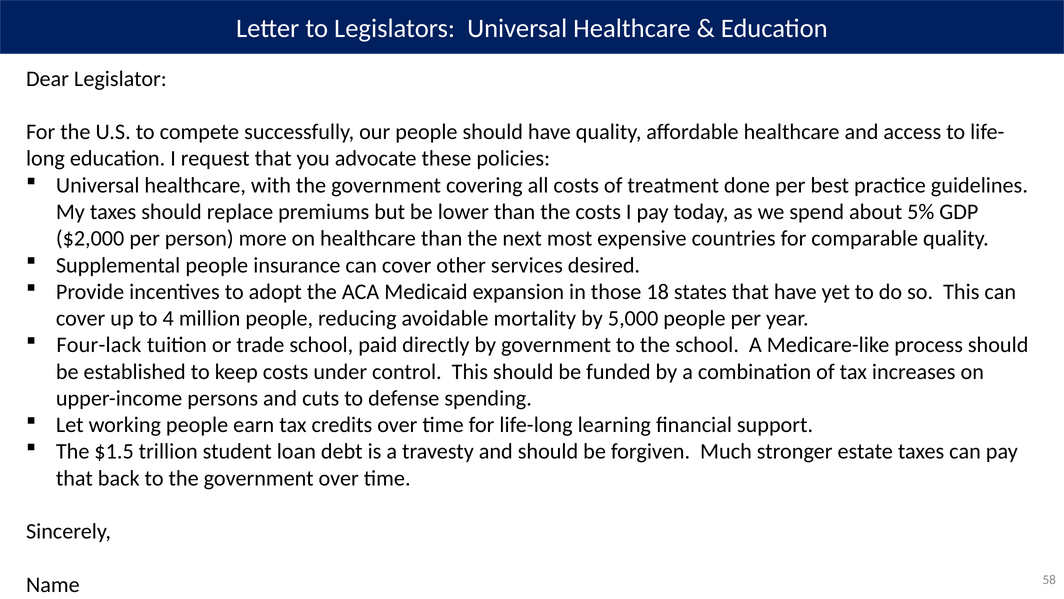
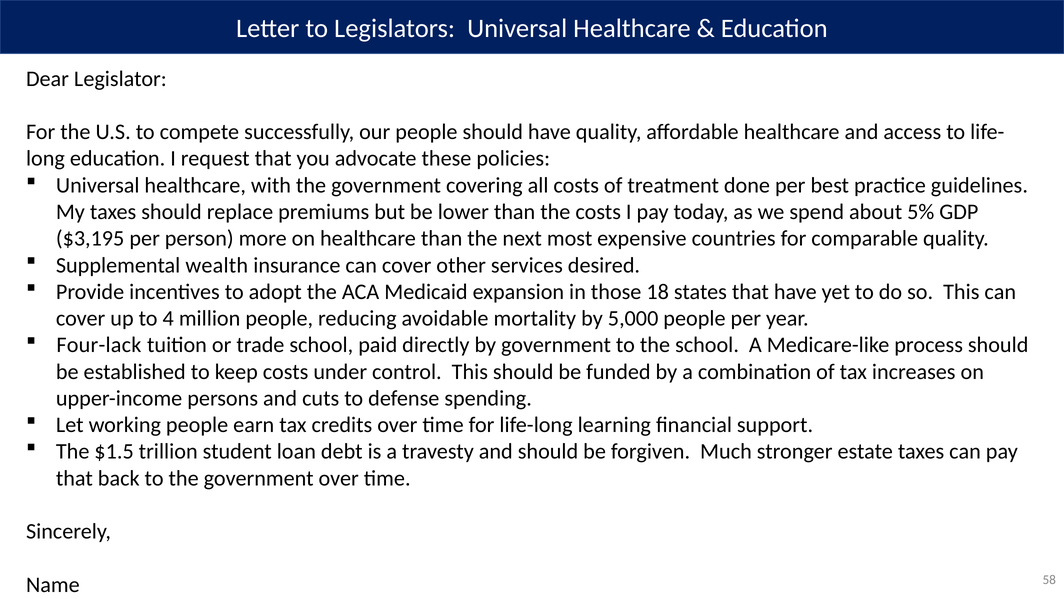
$2,000: $2,000 -> $3,195 (90, 238)
Supplemental people: people -> wealth (217, 265)
